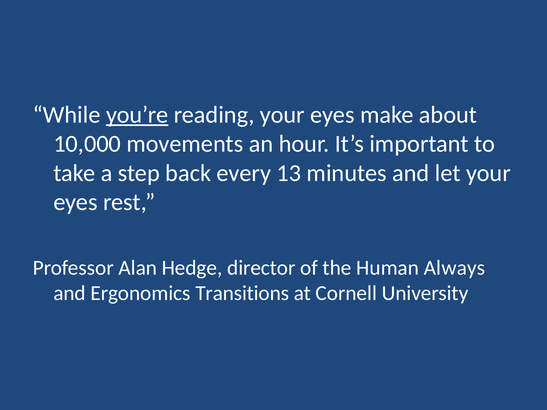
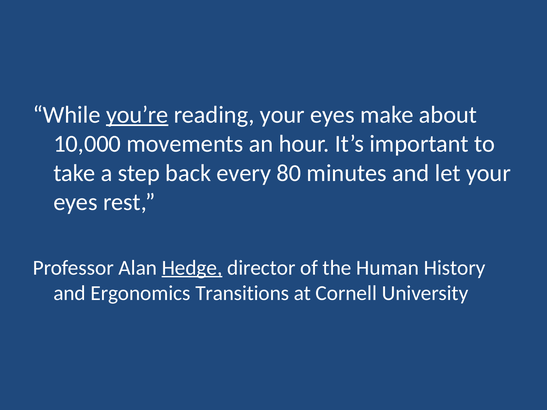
13: 13 -> 80 (289, 173)
Hedge underline: none -> present (192, 268)
Always: Always -> History (455, 268)
